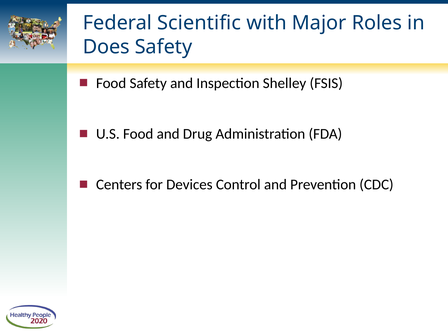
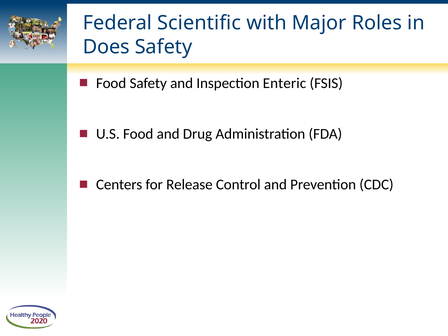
Shelley: Shelley -> Enteric (284, 83)
Devices: Devices -> Release (189, 185)
